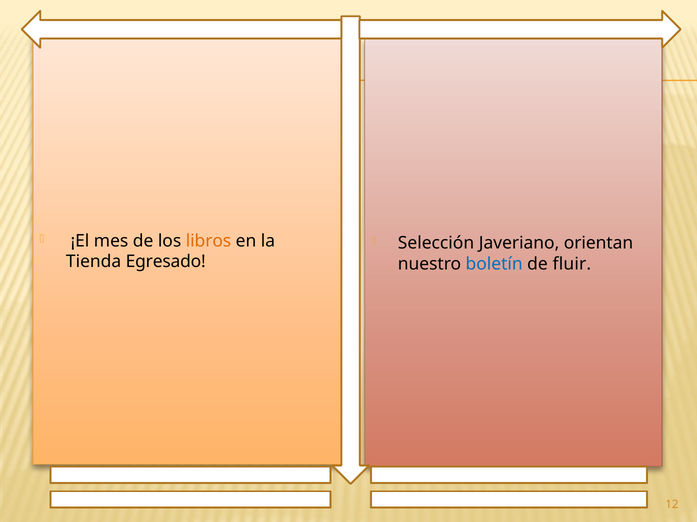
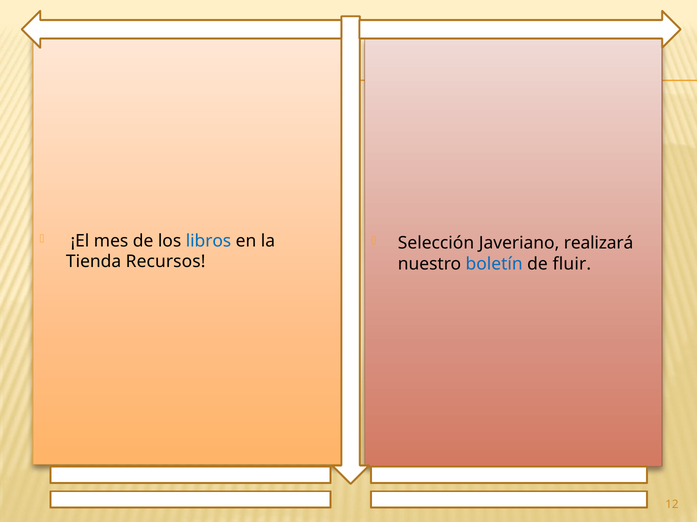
libros colour: orange -> blue (208, 241)
orientan: orientan -> realizará (599, 243)
Egresado: Egresado -> Recursos (166, 262)
